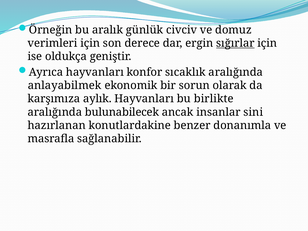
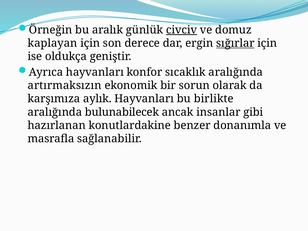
civciv underline: none -> present (182, 30)
verimleri: verimleri -> kaplayan (53, 43)
anlayabilmek: anlayabilmek -> artırmaksızın (65, 85)
sini: sini -> gibi (253, 112)
